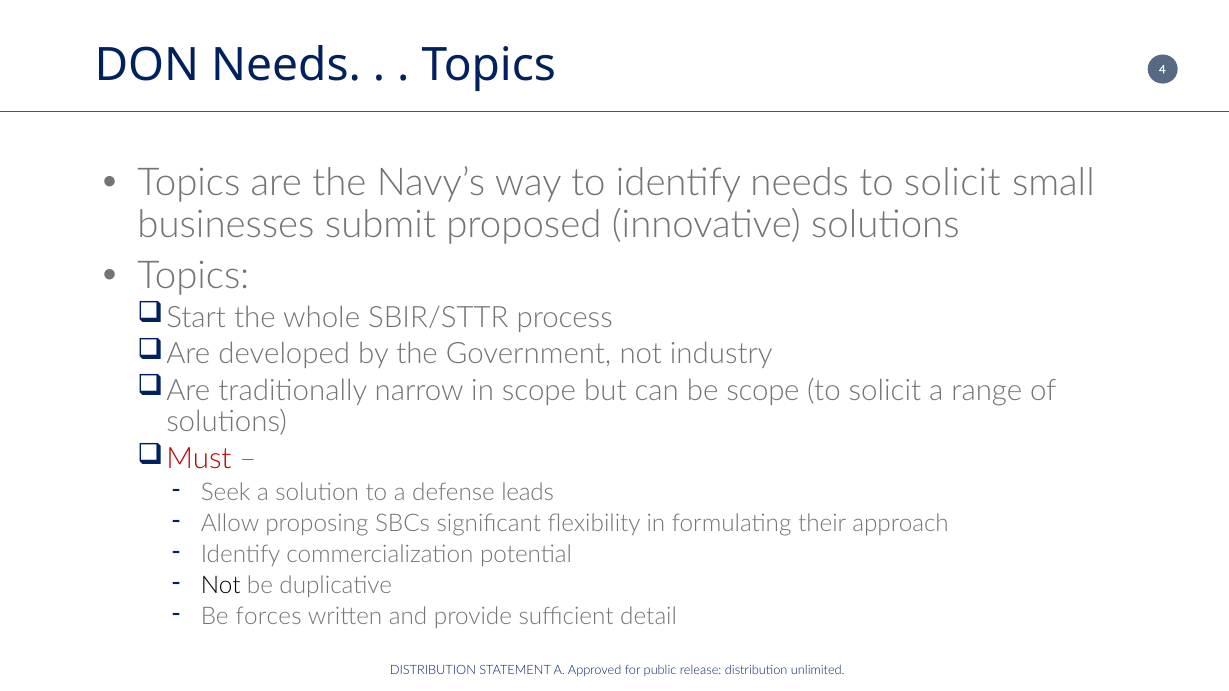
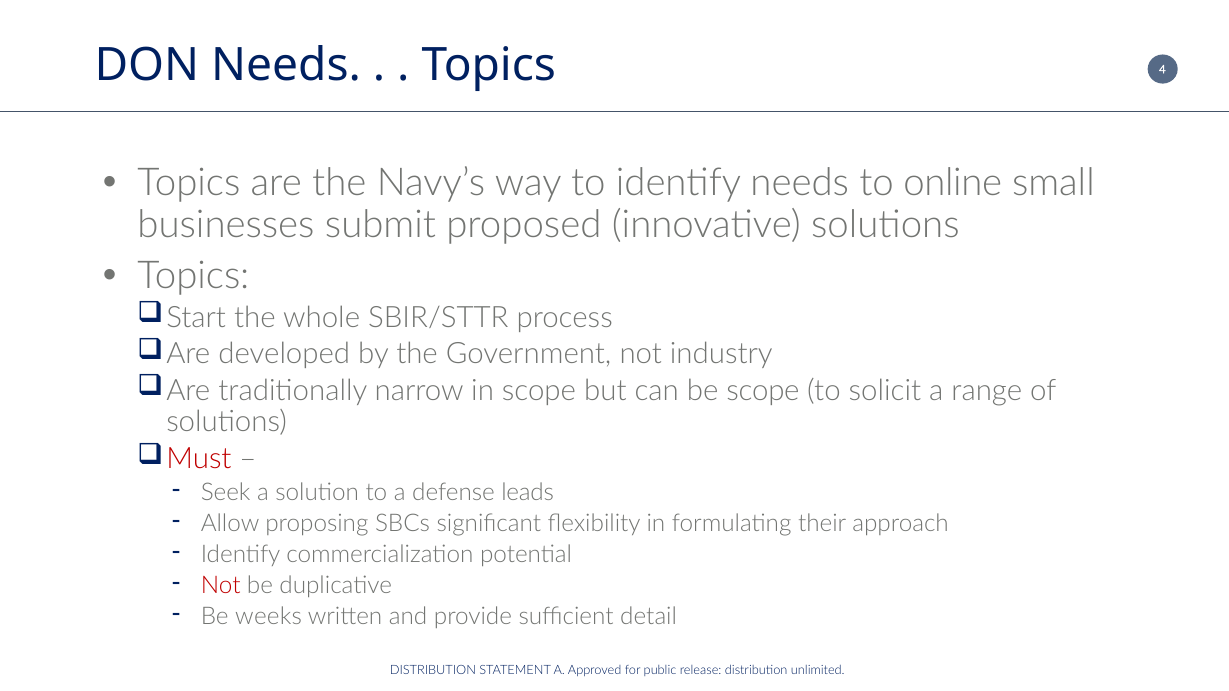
needs to solicit: solicit -> online (953, 183)
Not colour: black -> red (221, 586)
forces: forces -> weeks (269, 617)
